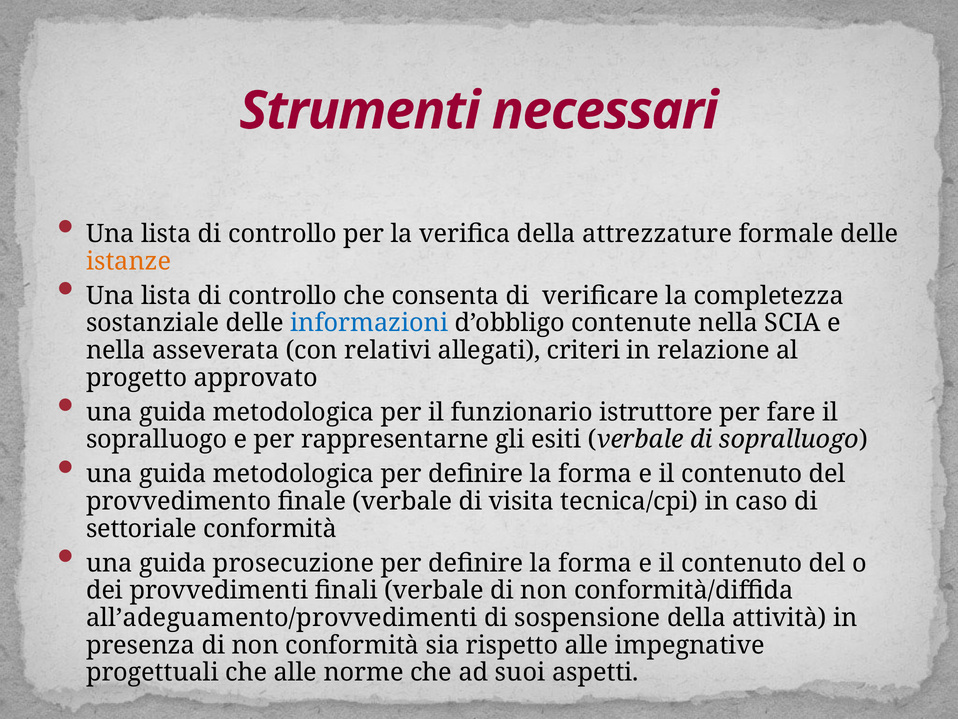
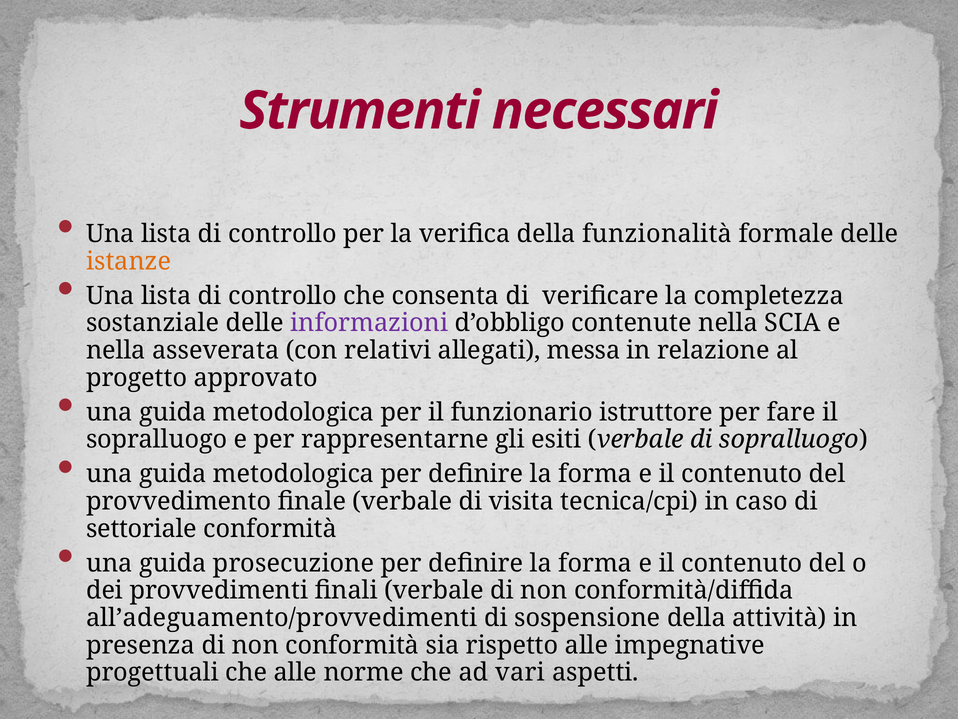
attrezzature: attrezzature -> funzionalità (657, 234)
informazioni colour: blue -> purple (369, 323)
criteri: criteri -> messa (584, 350)
suoi: suoi -> vari (520, 672)
